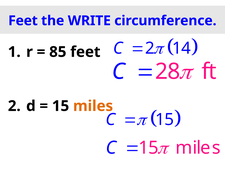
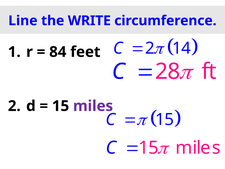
Feet: Feet -> Line (23, 21)
85: 85 -> 84 (58, 52)
miles colour: orange -> purple (93, 106)
